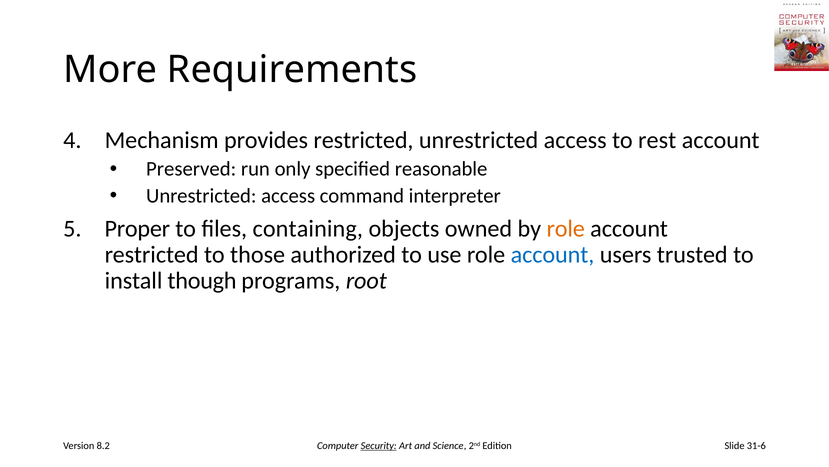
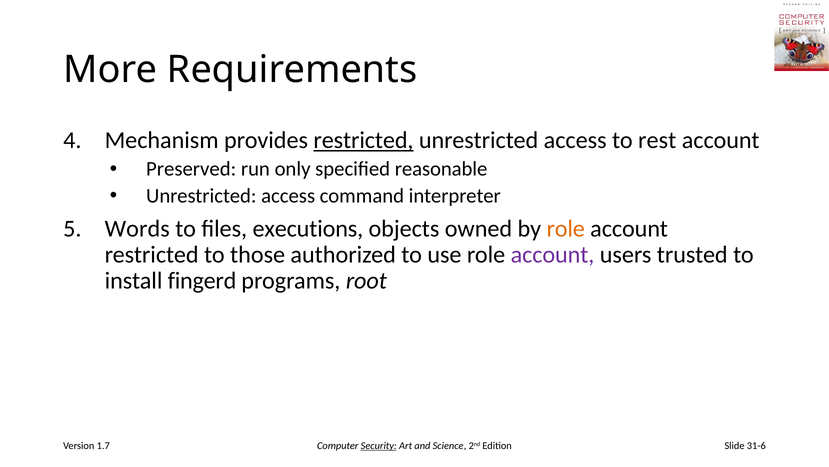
restricted underline: none -> present (363, 140)
Proper: Proper -> Words (137, 228)
containing: containing -> executions (308, 228)
account colour: blue -> purple (553, 254)
though: though -> fingerd (202, 281)
8.2: 8.2 -> 1.7 (103, 445)
